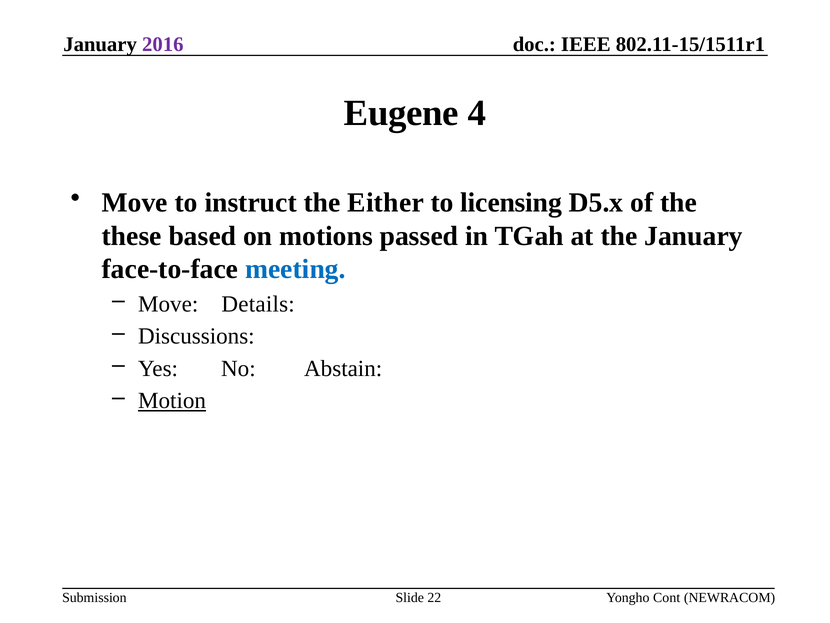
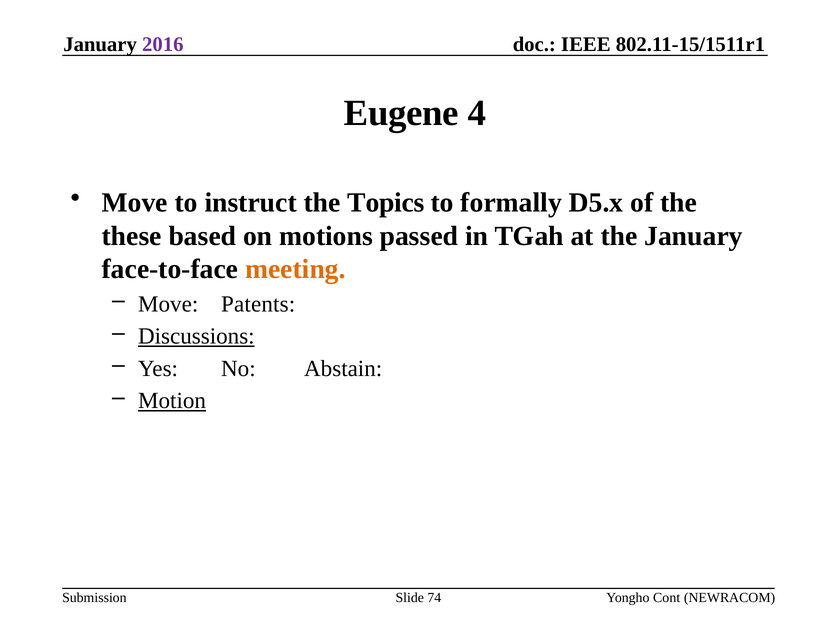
Either: Either -> Topics (386, 203)
licensing: licensing -> formally (511, 203)
meeting colour: blue -> orange (295, 269)
Details: Details -> Patents (258, 304)
Discussions underline: none -> present (196, 336)
22: 22 -> 74 (434, 597)
